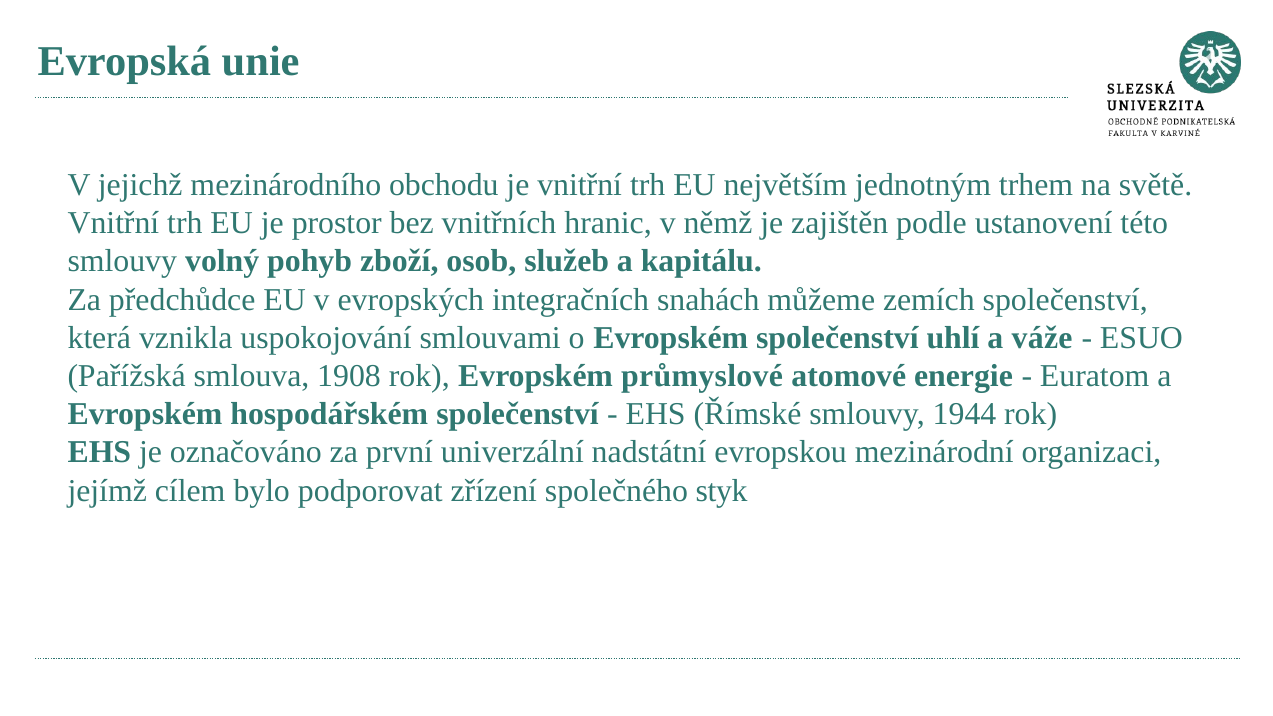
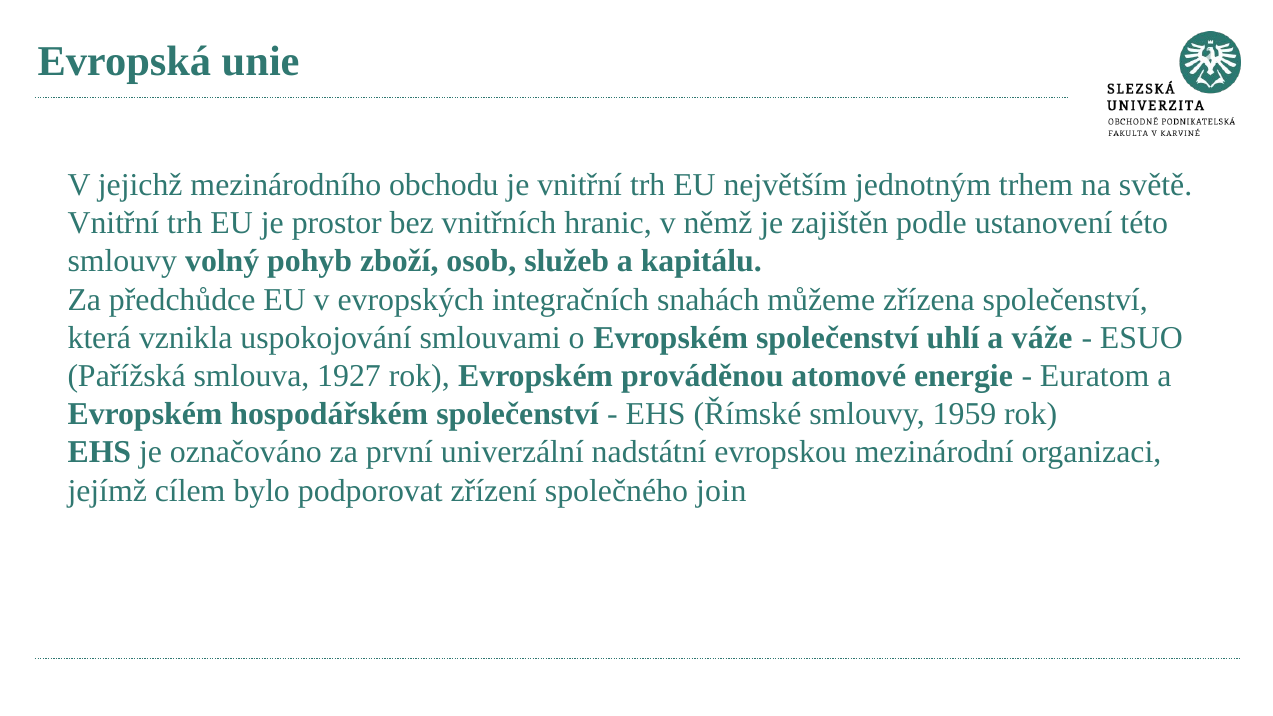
zemích: zemích -> zřízena (929, 300)
1908: 1908 -> 1927 (349, 376)
průmyslové: průmyslové -> prováděnou (702, 376)
1944: 1944 -> 1959 (965, 414)
styk: styk -> join (721, 491)
